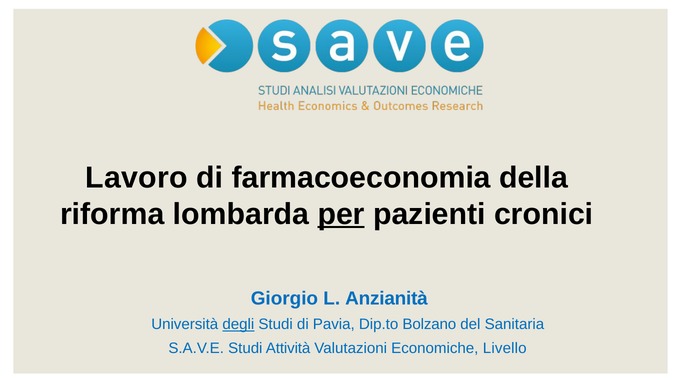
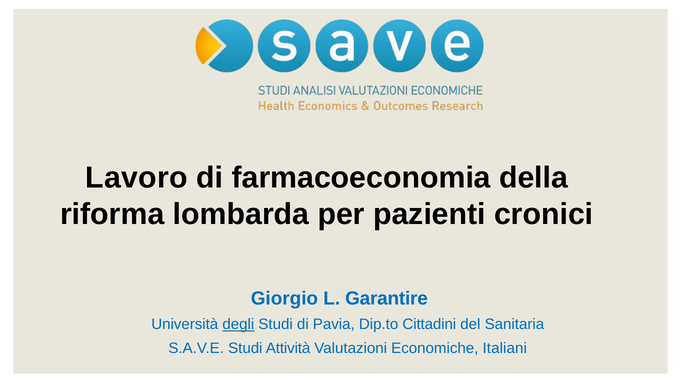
per underline: present -> none (341, 214)
Anzianità: Anzianità -> Garantire (386, 299)
Bolzano: Bolzano -> Cittadini (429, 325)
Livello: Livello -> Italiani (505, 348)
